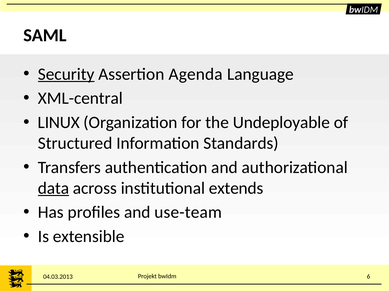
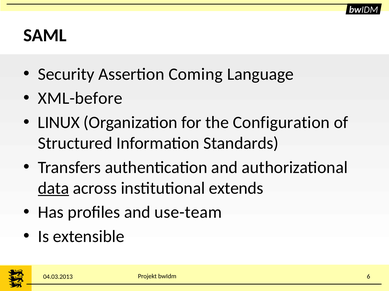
Security underline: present -> none (66, 74)
Agenda: Agenda -> Coming (196, 74)
XML-central: XML-central -> XML-before (80, 99)
Undeployable: Undeployable -> Configuration (281, 123)
